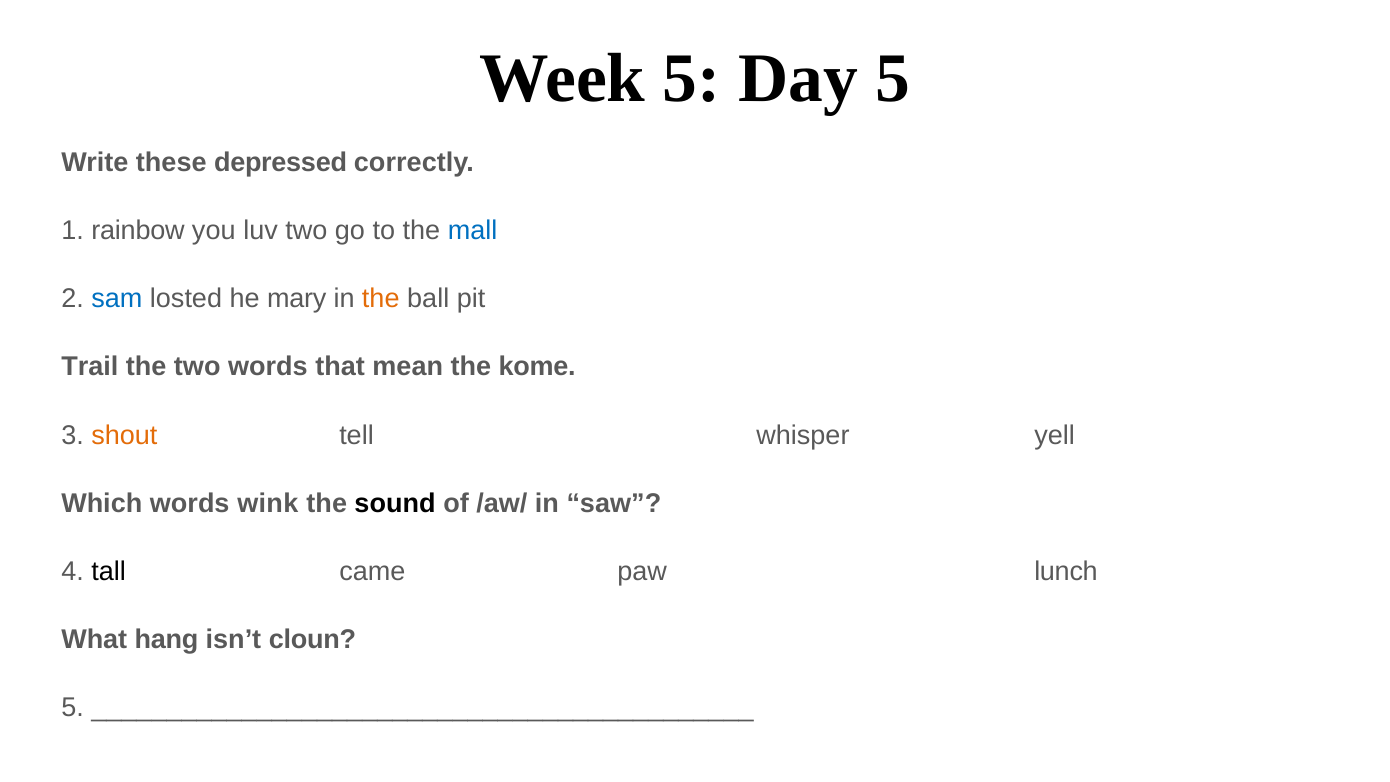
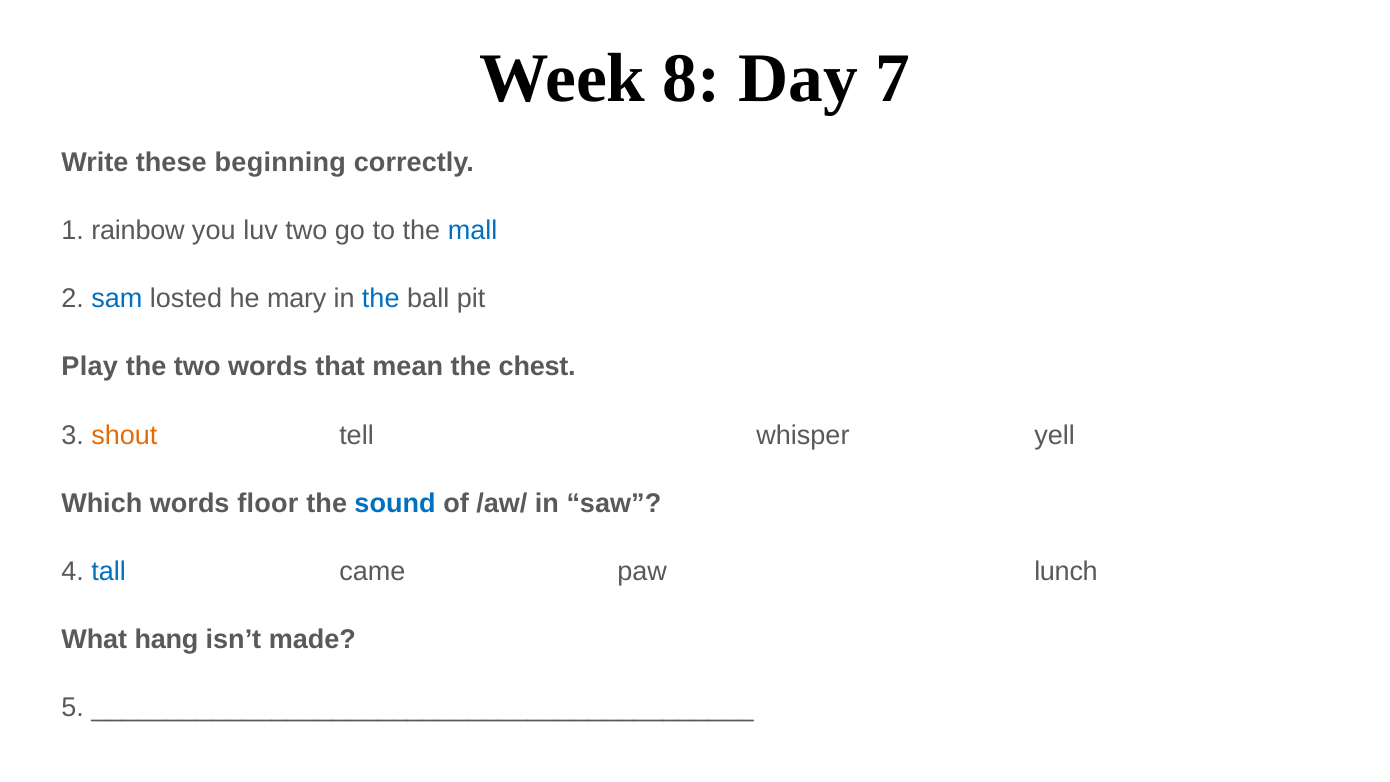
Week 5: 5 -> 8 (692, 79)
Day 5: 5 -> 7 (893, 79)
depressed: depressed -> beginning (280, 163)
the colour: orange -> blue (381, 299)
Trail: Trail -> Play (90, 367)
kome: kome -> chest (537, 367)
wink: wink -> floor (268, 503)
sound colour: black -> blue (395, 503)
tall colour: black -> blue (109, 571)
cloun: cloun -> made (312, 640)
